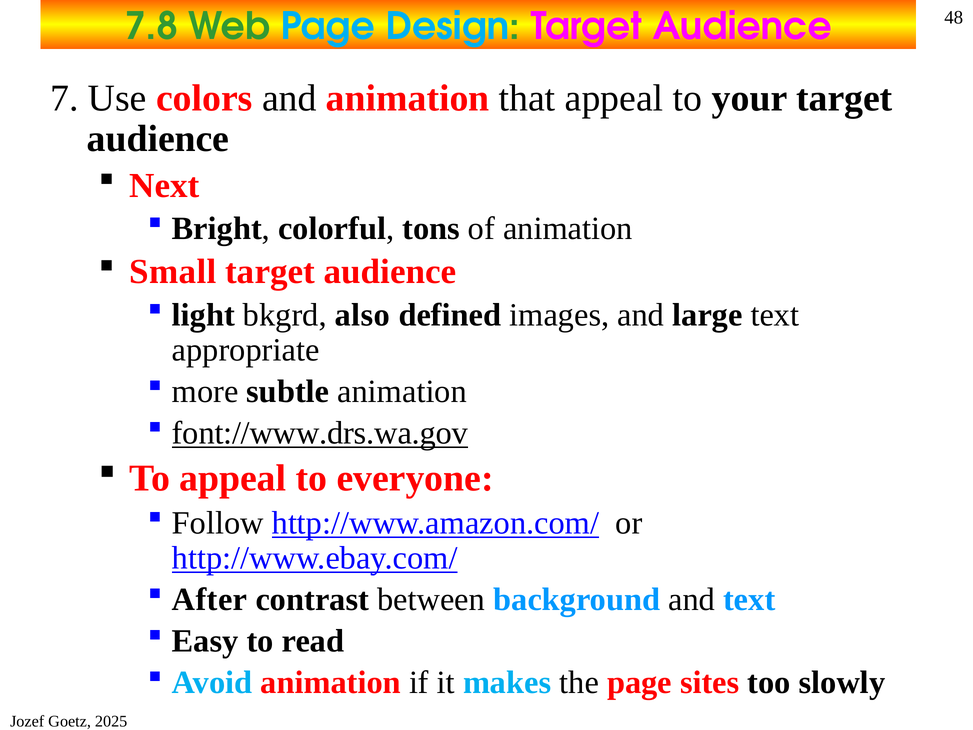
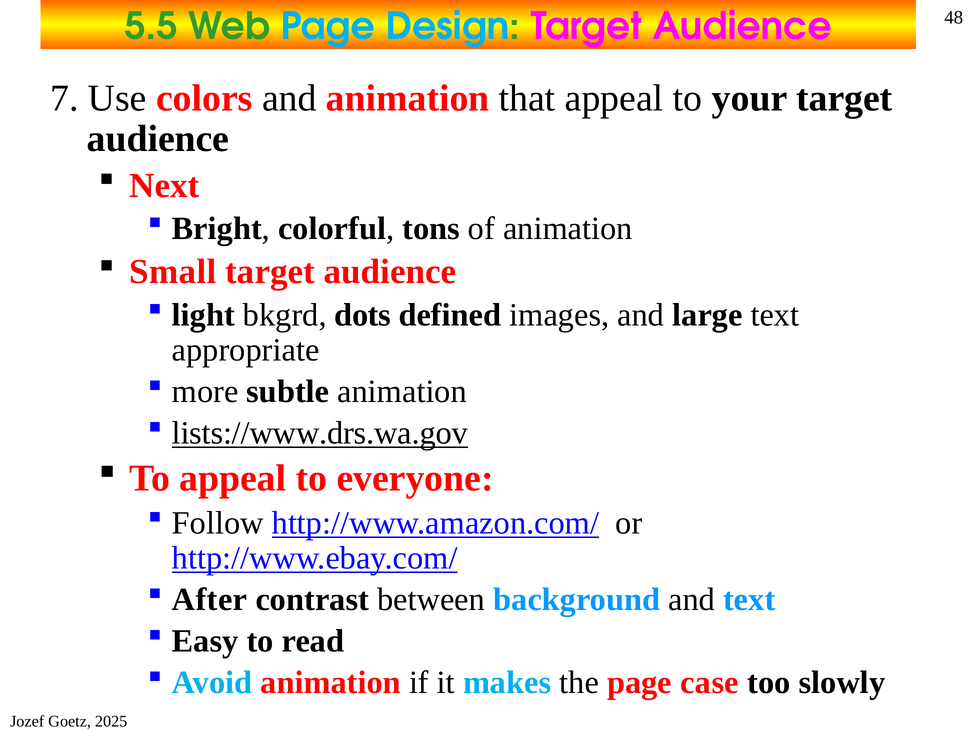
7.8: 7.8 -> 5.5 (151, 27)
also: also -> dots (363, 315)
font://www.drs.wa.gov: font://www.drs.wa.gov -> lists://www.drs.wa.gov (320, 433)
sites: sites -> case (710, 682)
